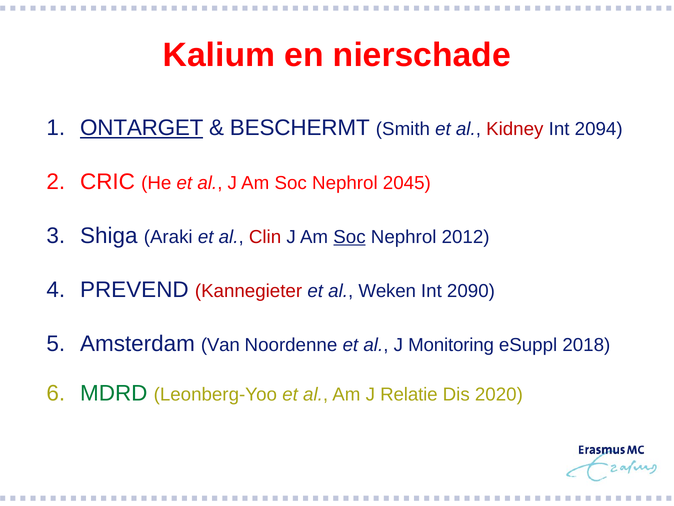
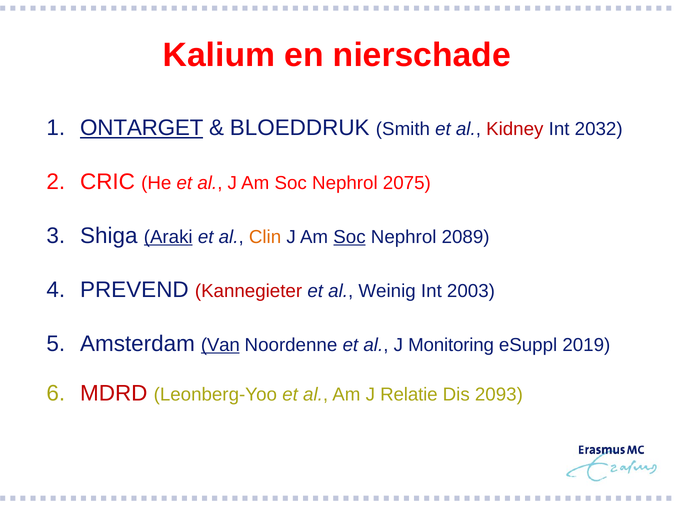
BESCHERMT: BESCHERMT -> BLOEDDRUK (300, 128)
2094: 2094 -> 2032 (599, 129)
2045: 2045 -> 2075 (407, 183)
Araki underline: none -> present (168, 237)
Clin colour: red -> orange (265, 237)
2012: 2012 -> 2089 (466, 237)
Weken: Weken -> Weinig (387, 291)
2090: 2090 -> 2003 (471, 291)
Van underline: none -> present (220, 345)
2018: 2018 -> 2019 (586, 345)
MDRD colour: green -> red (114, 393)
2020: 2020 -> 2093 (499, 394)
